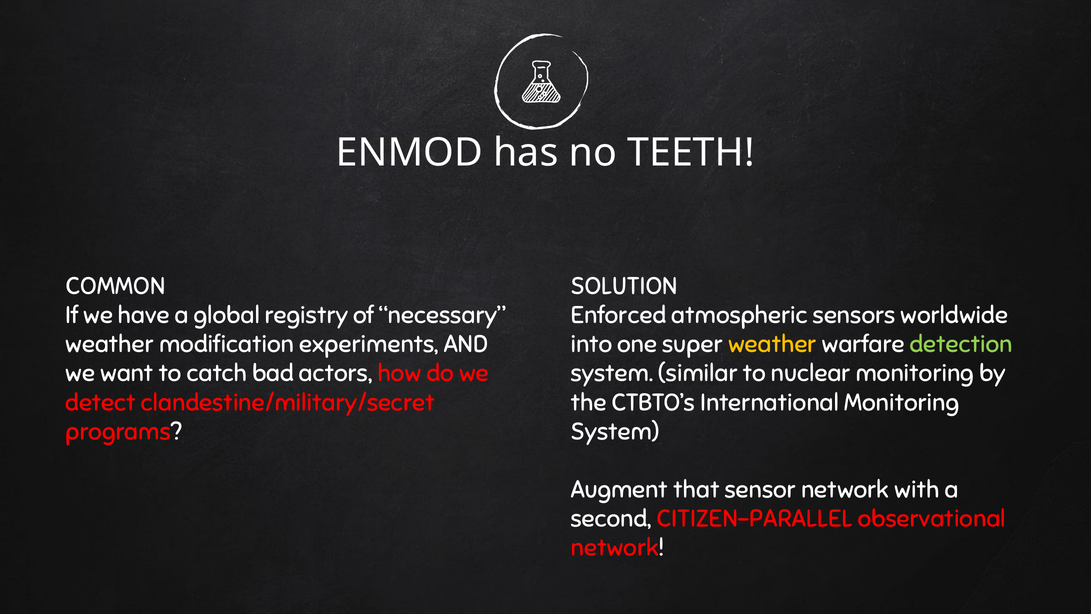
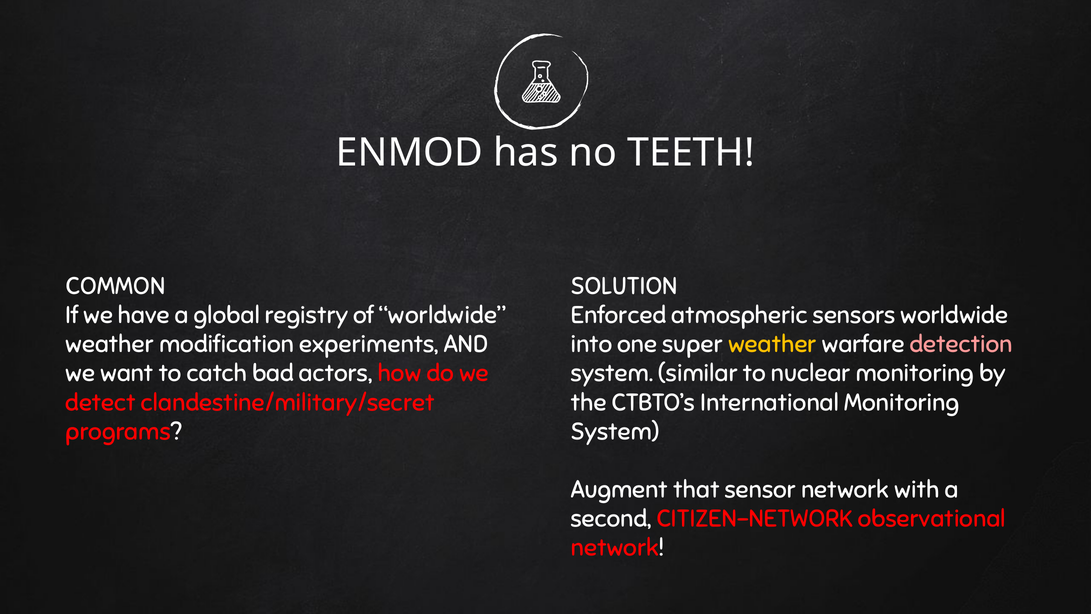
of necessary: necessary -> worldwide (442, 315)
detection colour: light green -> pink (961, 344)
CITIZEN-PARALLEL: CITIZEN-PARALLEL -> CITIZEN-NETWORK (755, 519)
